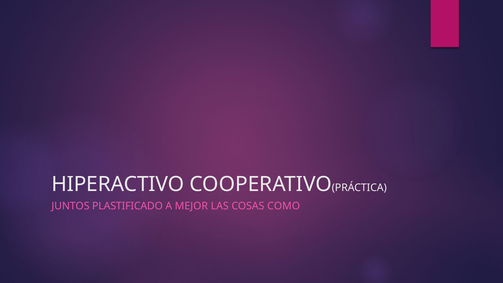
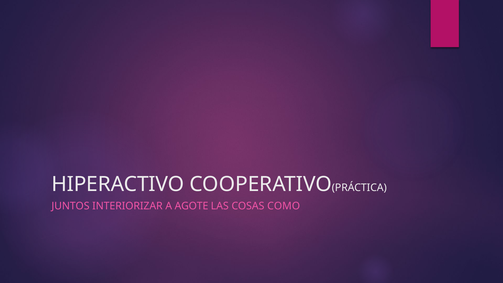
PLASTIFICADO: PLASTIFICADO -> INTERIORIZAR (127, 206)
MEJOR: MEJOR -> AGOTE (191, 206)
